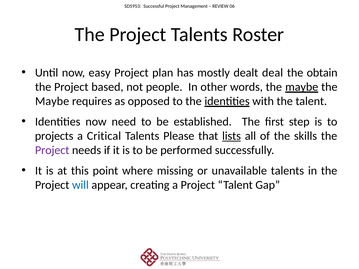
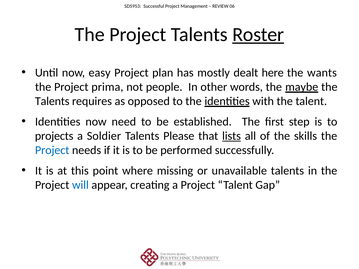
Roster underline: none -> present (258, 35)
deal: deal -> here (273, 73)
obtain: obtain -> wants (322, 73)
based: based -> prima (107, 87)
Maybe: Maybe -> Talents (52, 101)
Critical: Critical -> Soldier (104, 136)
Project colour: purple -> blue (52, 150)
